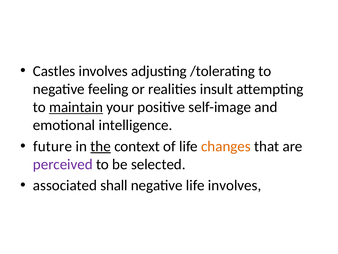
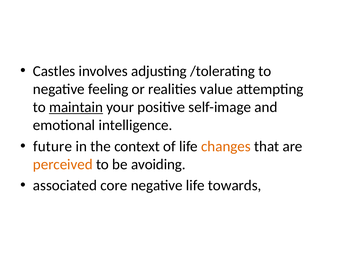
insult: insult -> value (216, 89)
the underline: present -> none (101, 146)
perceived colour: purple -> orange (63, 164)
selected: selected -> avoiding (158, 164)
shall: shall -> core (114, 185)
life involves: involves -> towards (235, 185)
